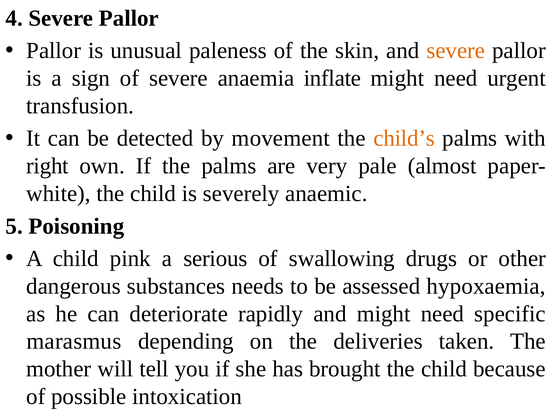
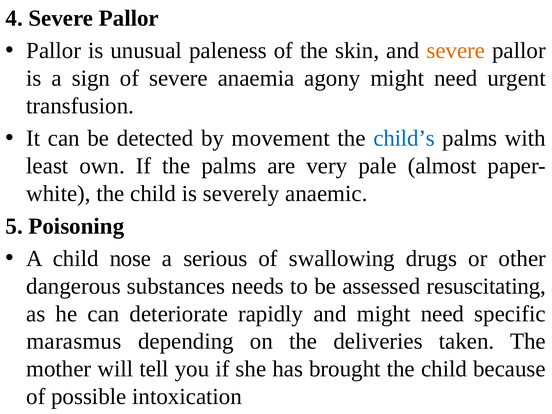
inflate: inflate -> agony (332, 78)
child’s colour: orange -> blue (404, 138)
right: right -> least (47, 166)
pink: pink -> nose (130, 259)
hypoxaemia: hypoxaemia -> resuscitating (486, 286)
